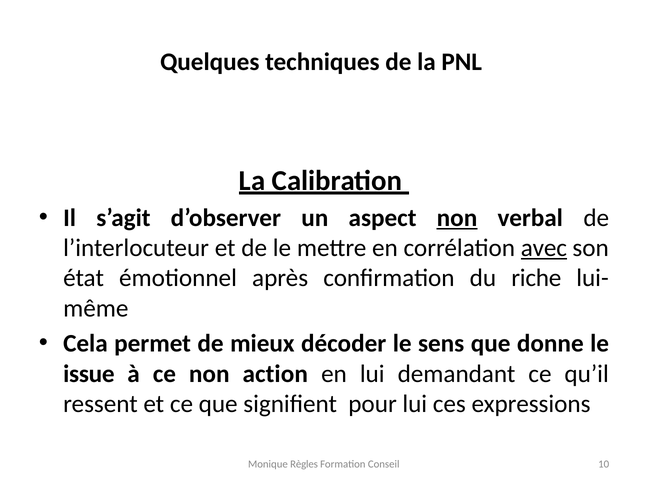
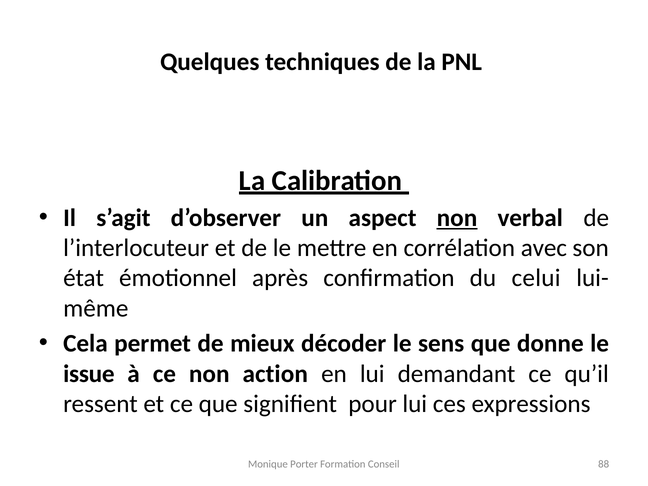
avec underline: present -> none (544, 248)
riche: riche -> celui (536, 278)
Règles: Règles -> Porter (304, 464)
10: 10 -> 88 (604, 464)
